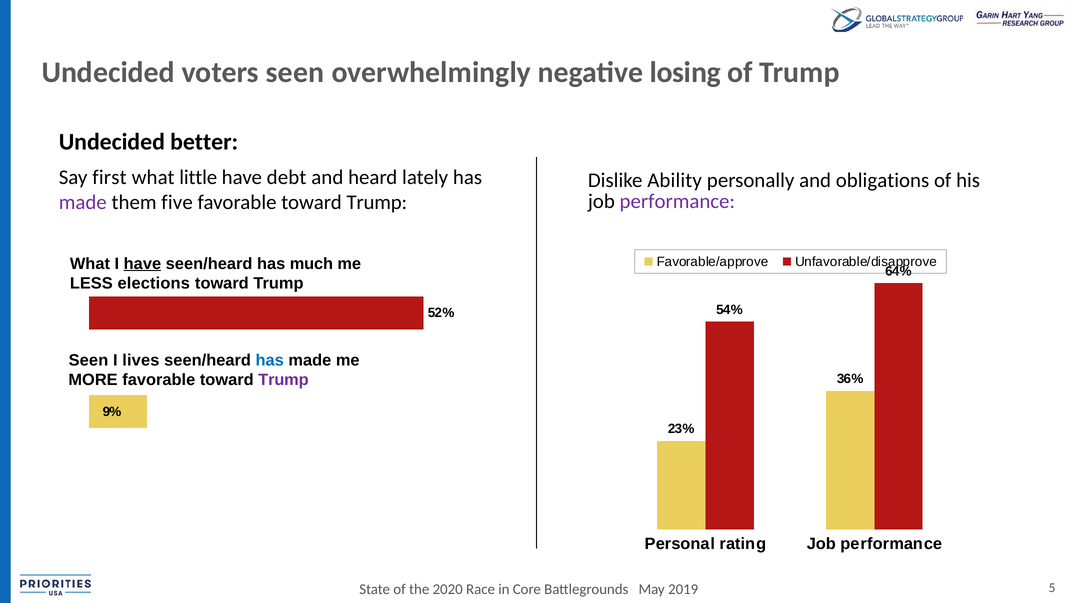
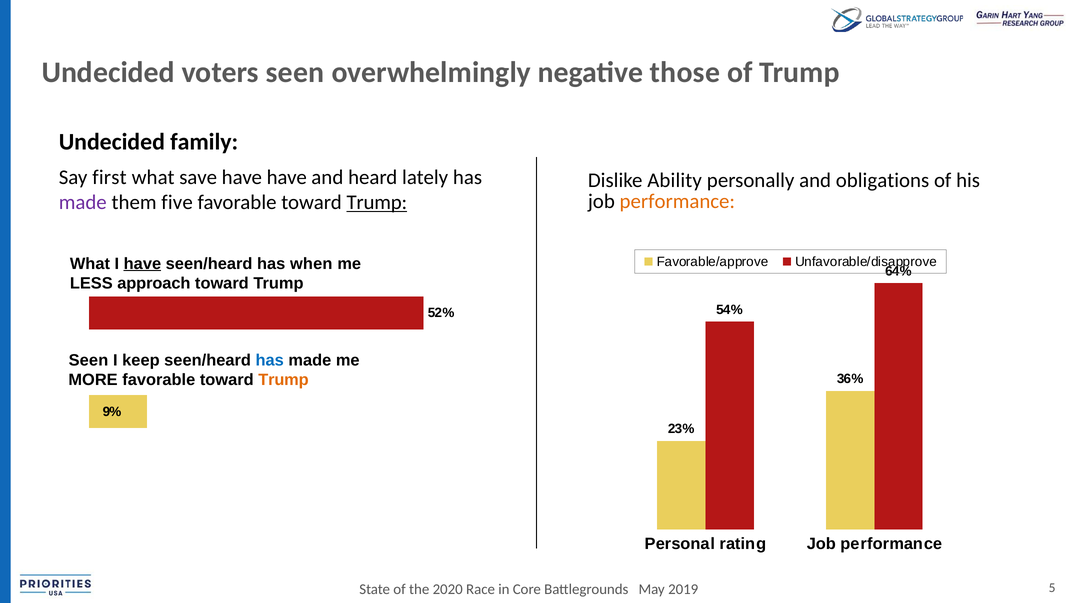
losing: losing -> those (685, 72)
better: better -> family (204, 142)
little: little -> save (198, 178)
have debt: debt -> have (287, 178)
performance colour: purple -> orange (677, 202)
Trump underline: none -> present (377, 203)
much: much -> when (311, 264)
elections: elections -> approach (154, 284)
lives: lives -> keep (141, 361)
Trump colour: purple -> orange (283, 380)
